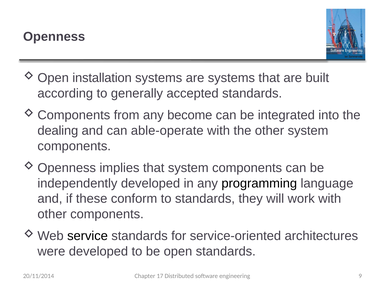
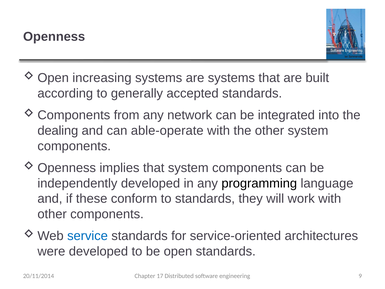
installation: installation -> increasing (102, 78)
become: become -> network (190, 115)
service colour: black -> blue (88, 236)
